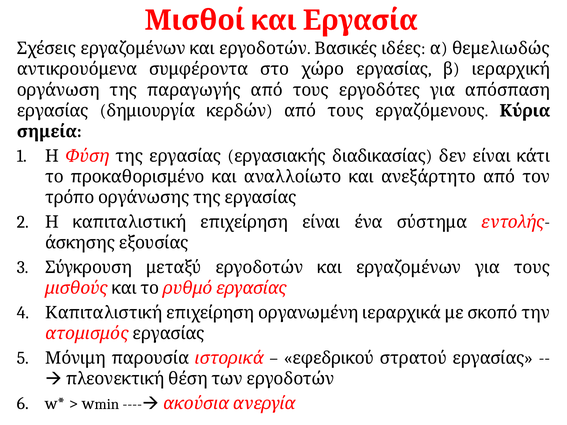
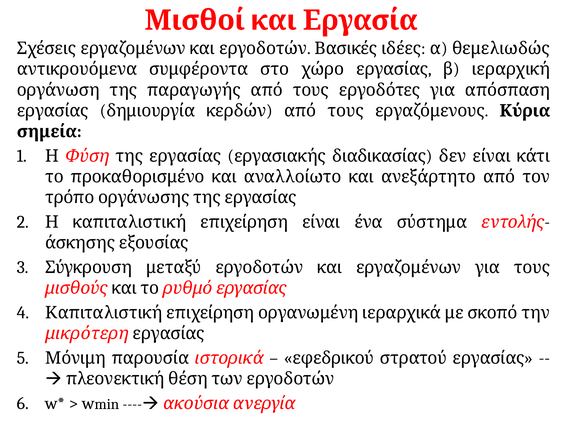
ατομισμός: ατομισμός -> μικρότερη (87, 334)
